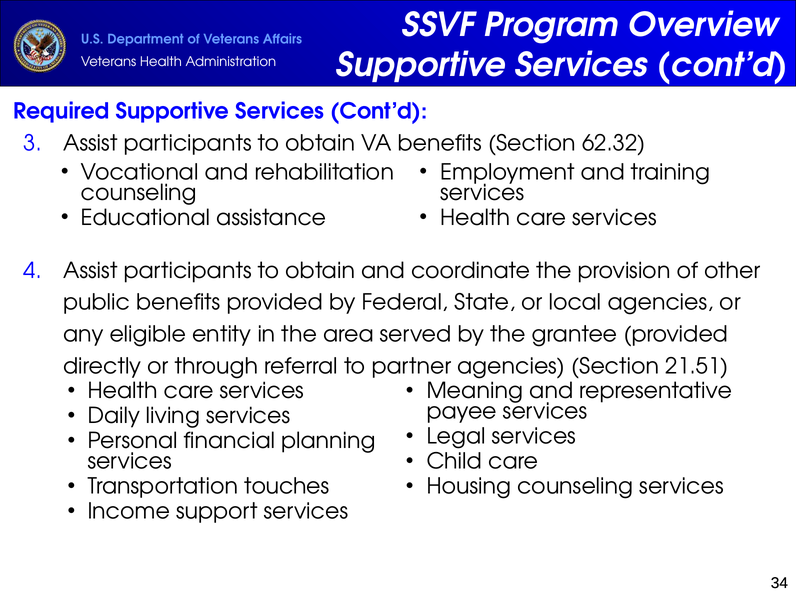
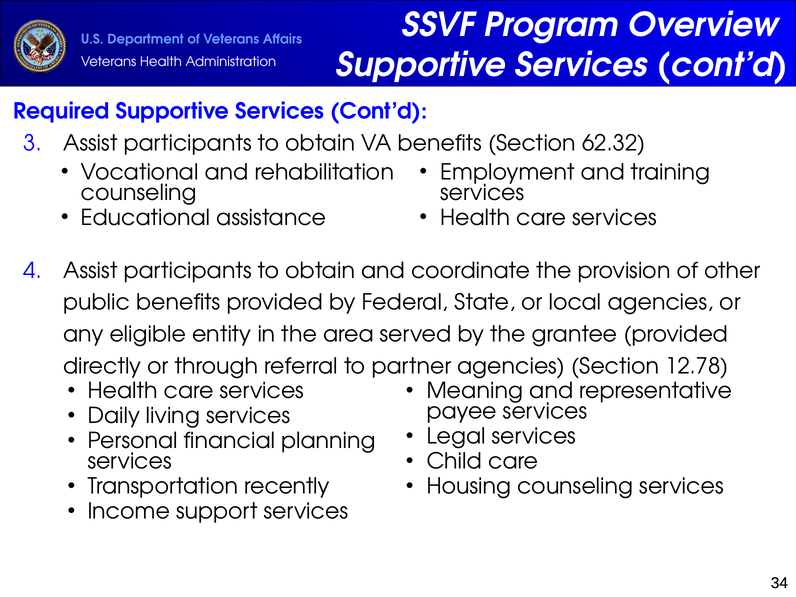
21.51: 21.51 -> 12.78 (697, 366)
touches: touches -> recently (287, 487)
